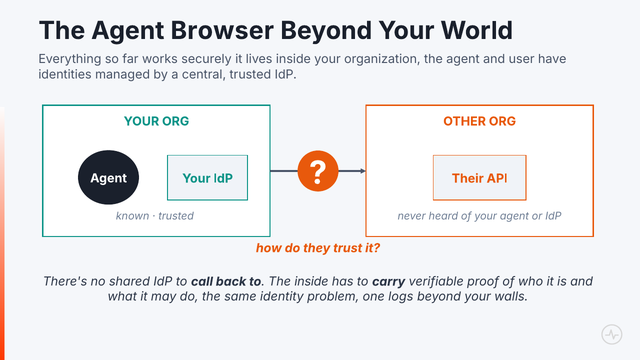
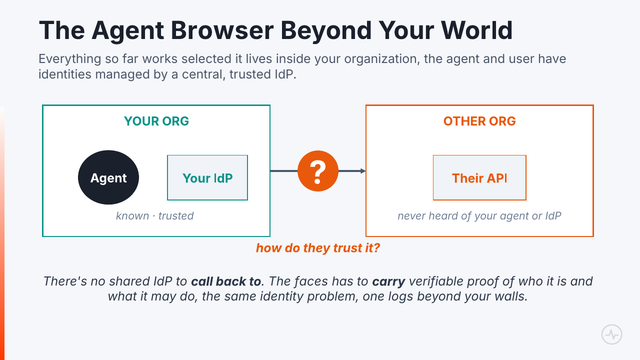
securely: securely -> selected (206, 59)
The inside: inside -> faces (311, 282)
